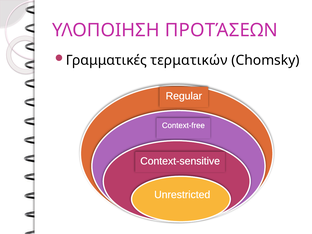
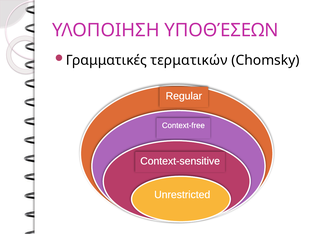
ΠΡΟΤΆΣΕΩΝ: ΠΡΟΤΆΣΕΩΝ -> ΥΠΟΘΈΣΕΩΝ (222, 30)
